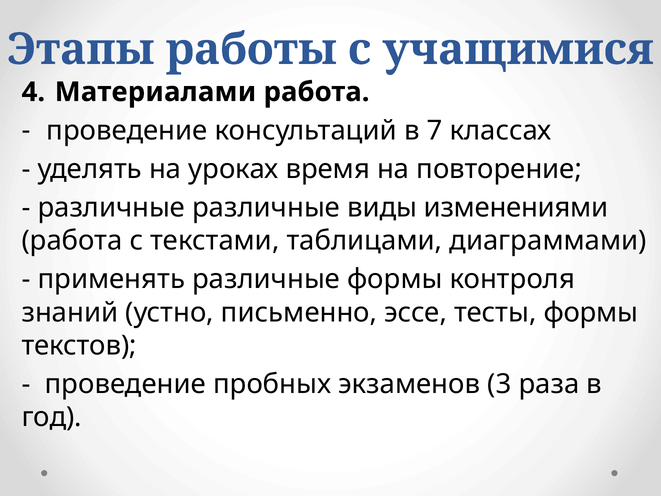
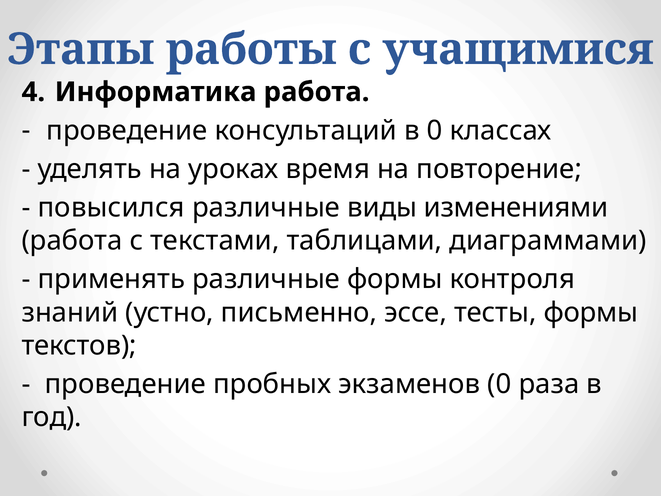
Материалами: Материалами -> Информатика (156, 92)
в 7: 7 -> 0 (435, 131)
различные: различные -> повысился (111, 208)
экзаменов 3: 3 -> 0 (499, 384)
